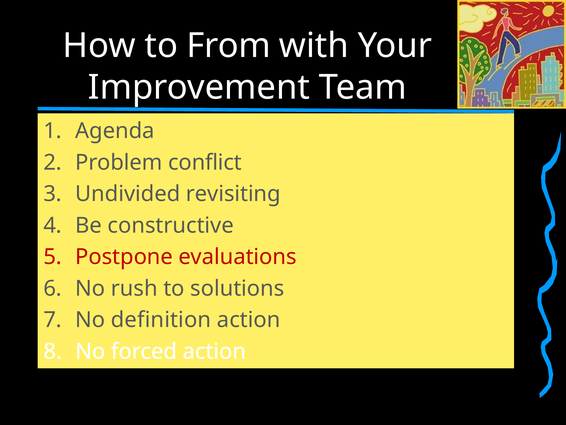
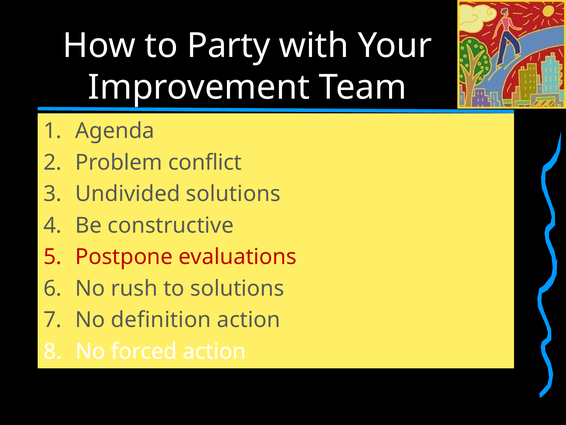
From: From -> Party (229, 46)
Undivided revisiting: revisiting -> solutions (233, 194)
